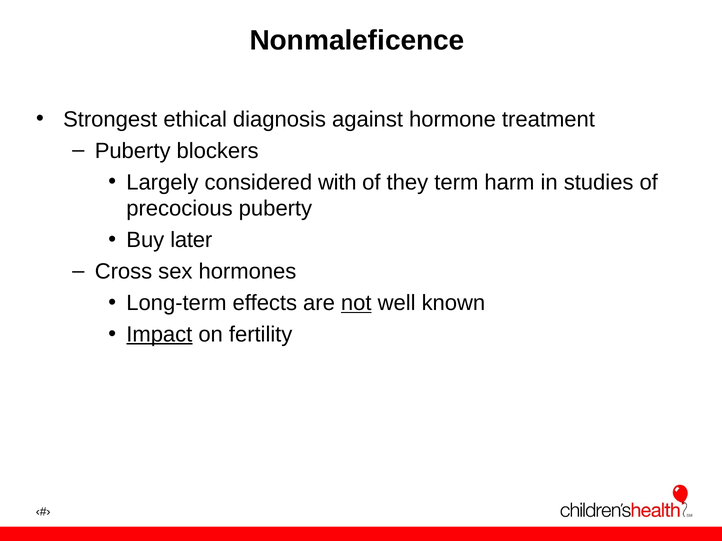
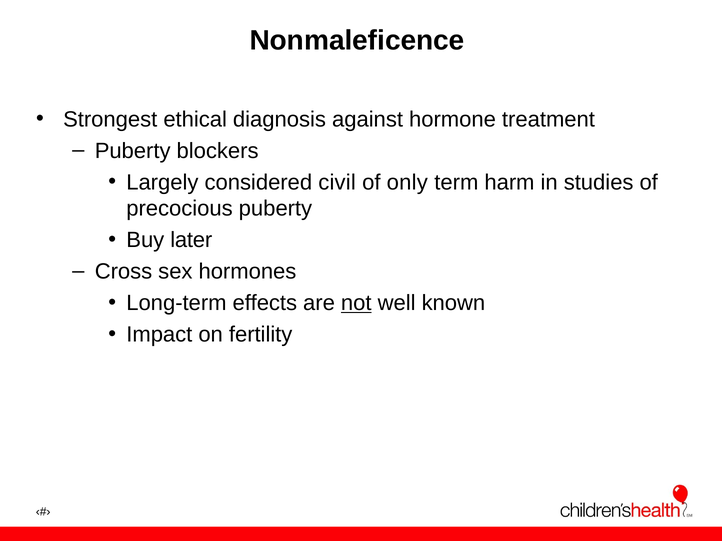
with: with -> civil (337, 182)
they: they -> only (407, 182)
Impact underline: present -> none (159, 335)
